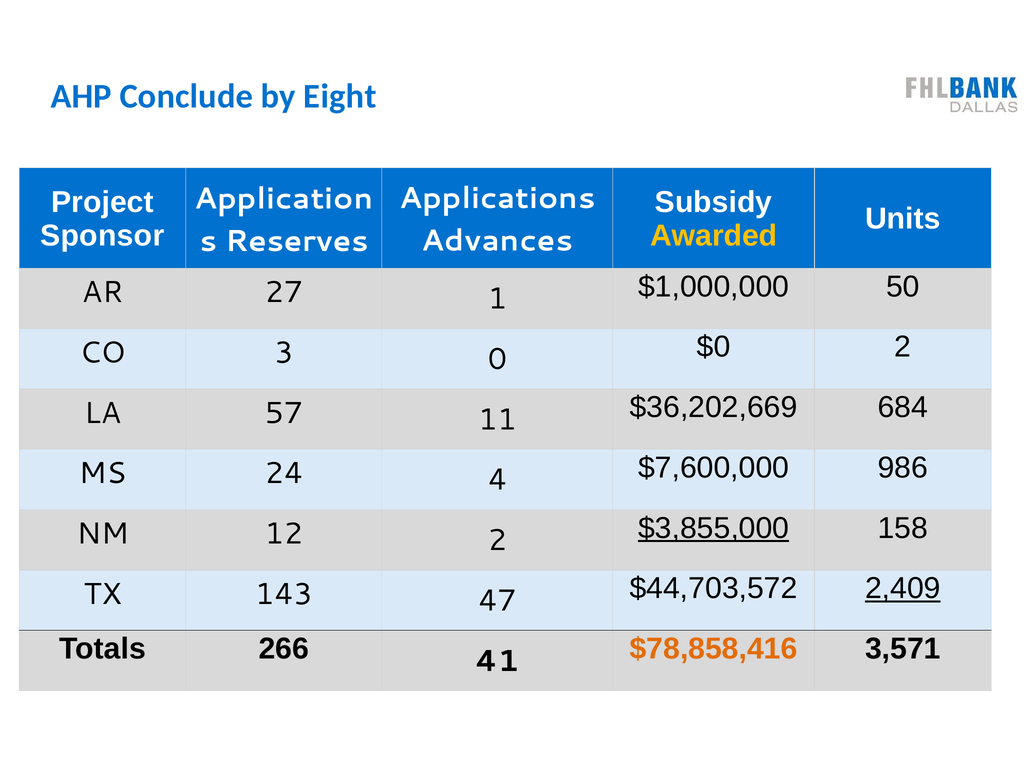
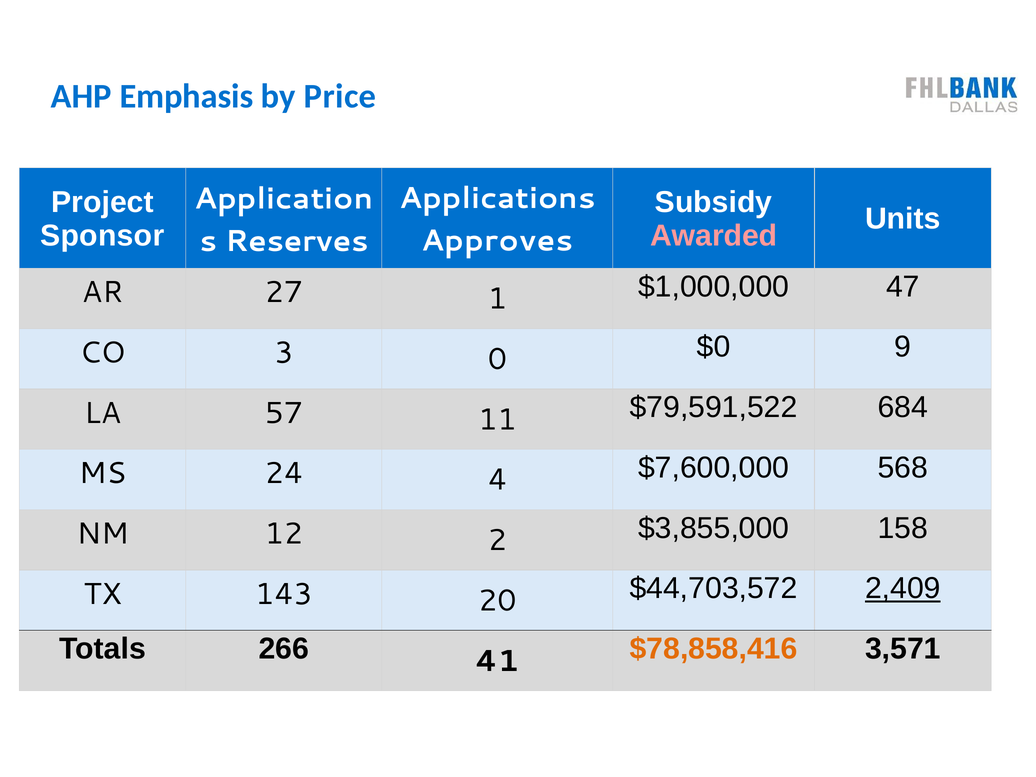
Conclude: Conclude -> Emphasis (186, 96)
Eight: Eight -> Price (340, 96)
Awarded colour: yellow -> pink (714, 236)
Advances: Advances -> Approves (497, 241)
50: 50 -> 47 (903, 287)
$0 2: 2 -> 9 (903, 347)
$36,202,669: $36,202,669 -> $79,591,522 (714, 407)
986: 986 -> 568 (903, 468)
$3,855,000 underline: present -> none (714, 528)
47: 47 -> 20 (497, 601)
